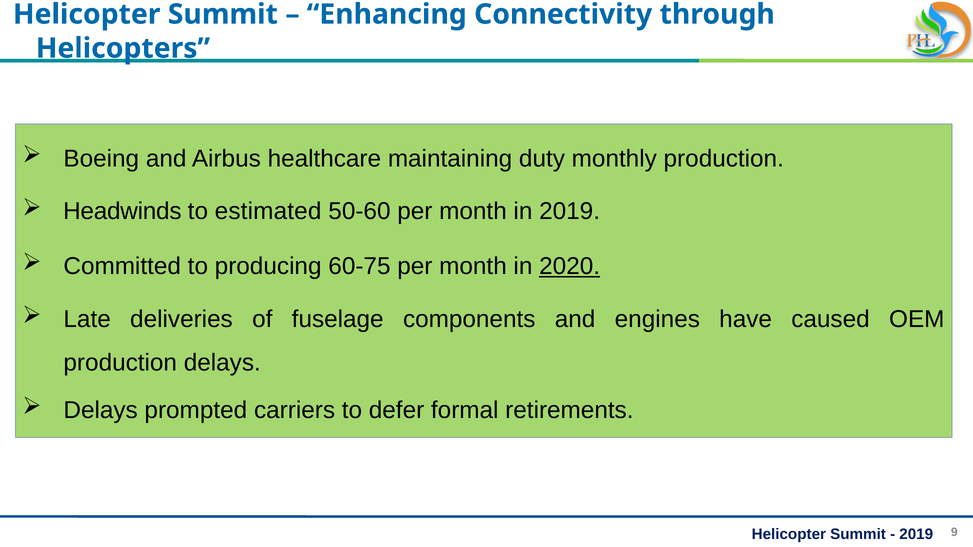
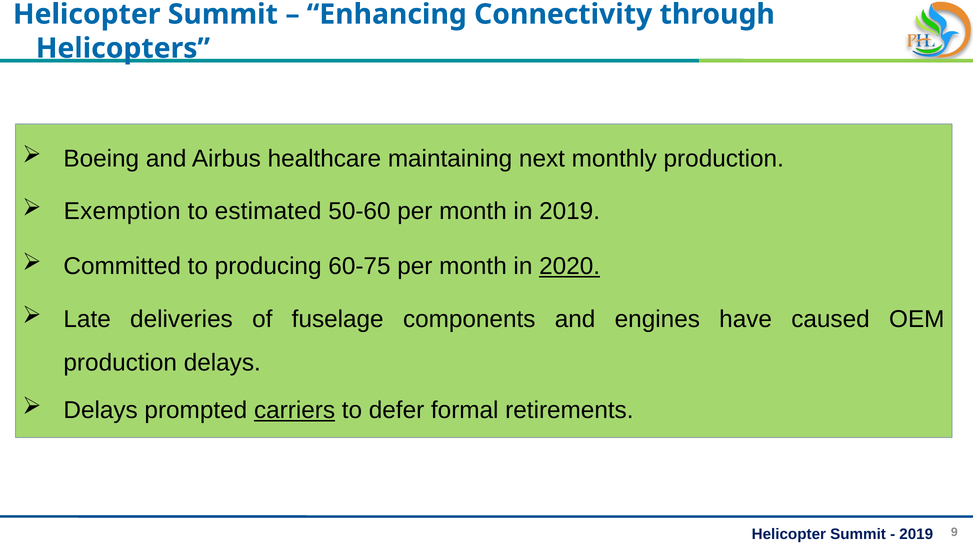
duty: duty -> next (542, 159)
Headwinds: Headwinds -> Exemption (122, 212)
carriers underline: none -> present (295, 410)
